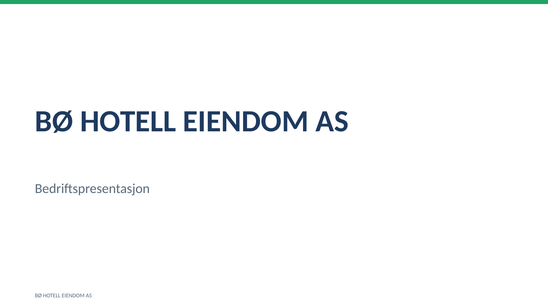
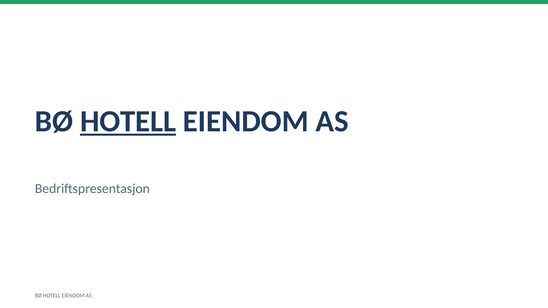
HOTELL underline: none -> present (128, 122)
